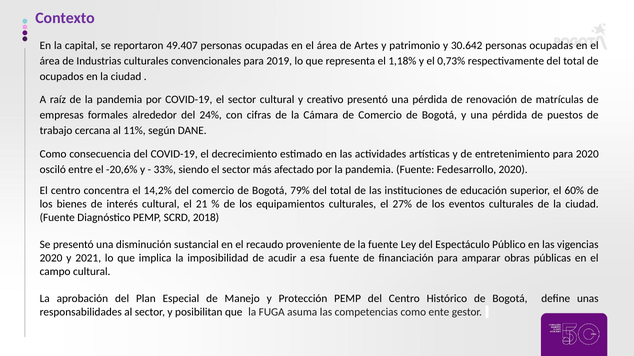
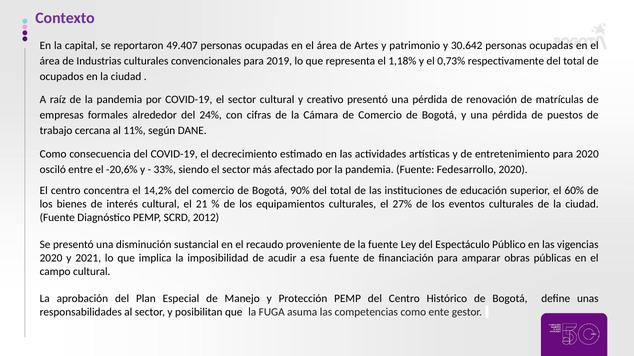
79%: 79% -> 90% (300, 191)
2018: 2018 -> 2012 (206, 218)
